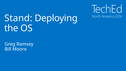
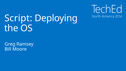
Stand: Stand -> Script (18, 18)
